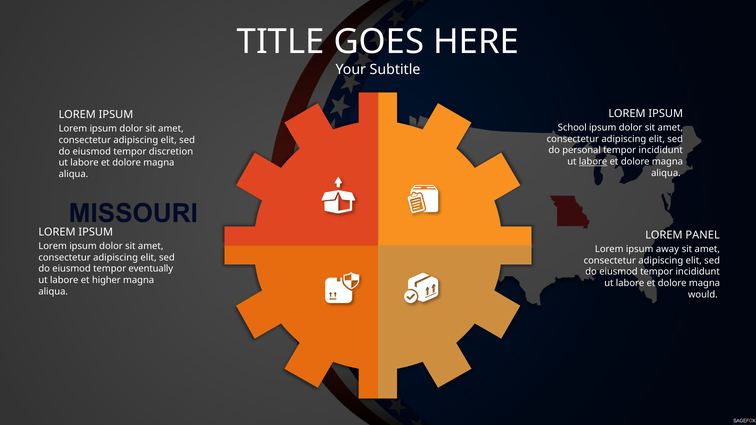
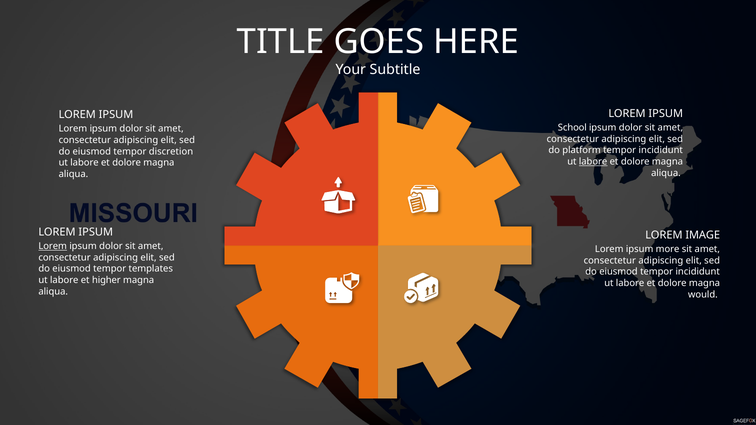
personal: personal -> platform (582, 150)
PANEL: PANEL -> IMAGE (703, 235)
Lorem underline: none -> present (53, 246)
away: away -> more (668, 249)
eventually: eventually -> templates (151, 269)
